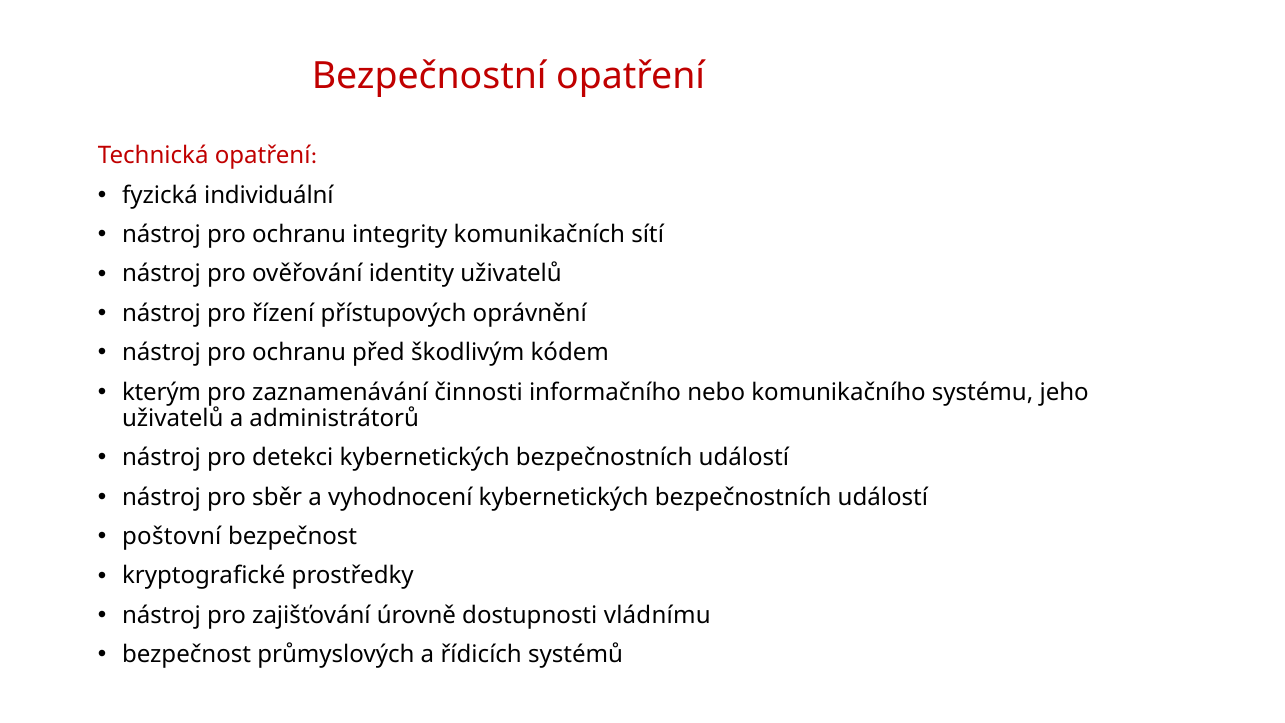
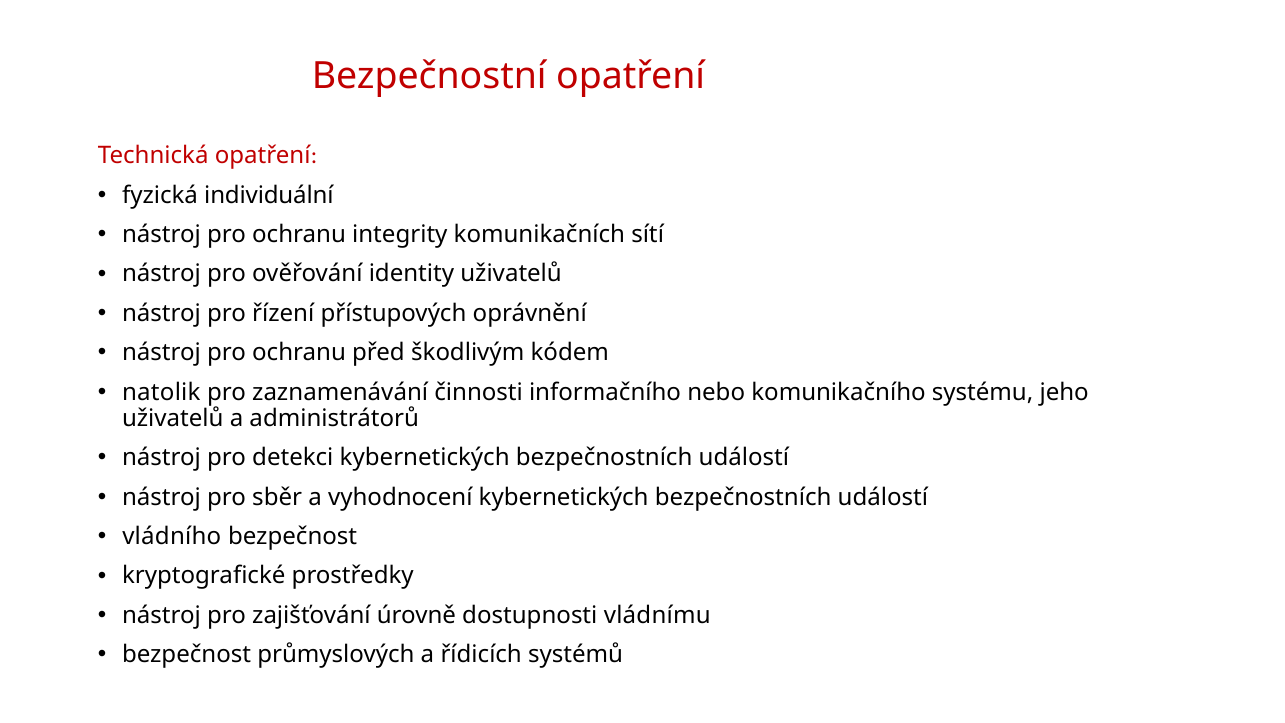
kterým: kterým -> natolik (161, 392)
poštovní: poštovní -> vládního (172, 536)
